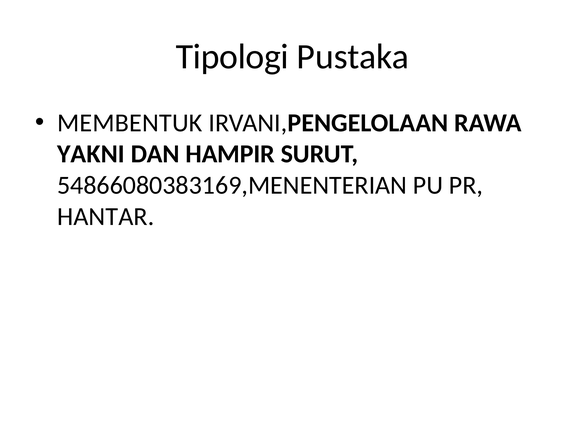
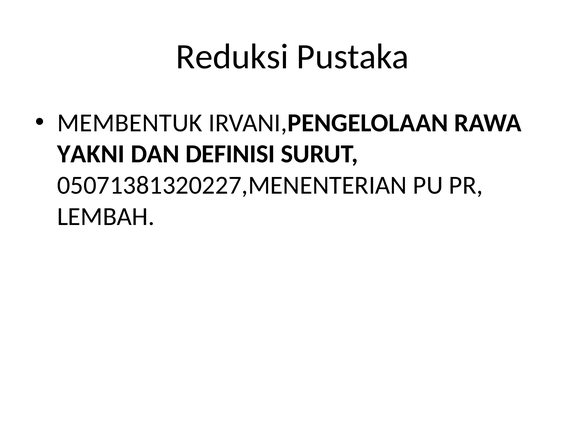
Tipologi: Tipologi -> Reduksi (232, 57)
HAMPIR: HAMPIR -> DEFINISI (230, 154)
54866080383169,MENENTERIAN: 54866080383169,MENENTERIAN -> 05071381320227,MENENTERIAN (232, 185)
HANTAR: HANTAR -> LEMBAH (106, 216)
